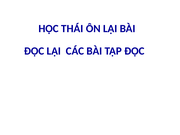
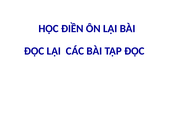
THÁI: THÁI -> ĐIỀN (72, 29)
